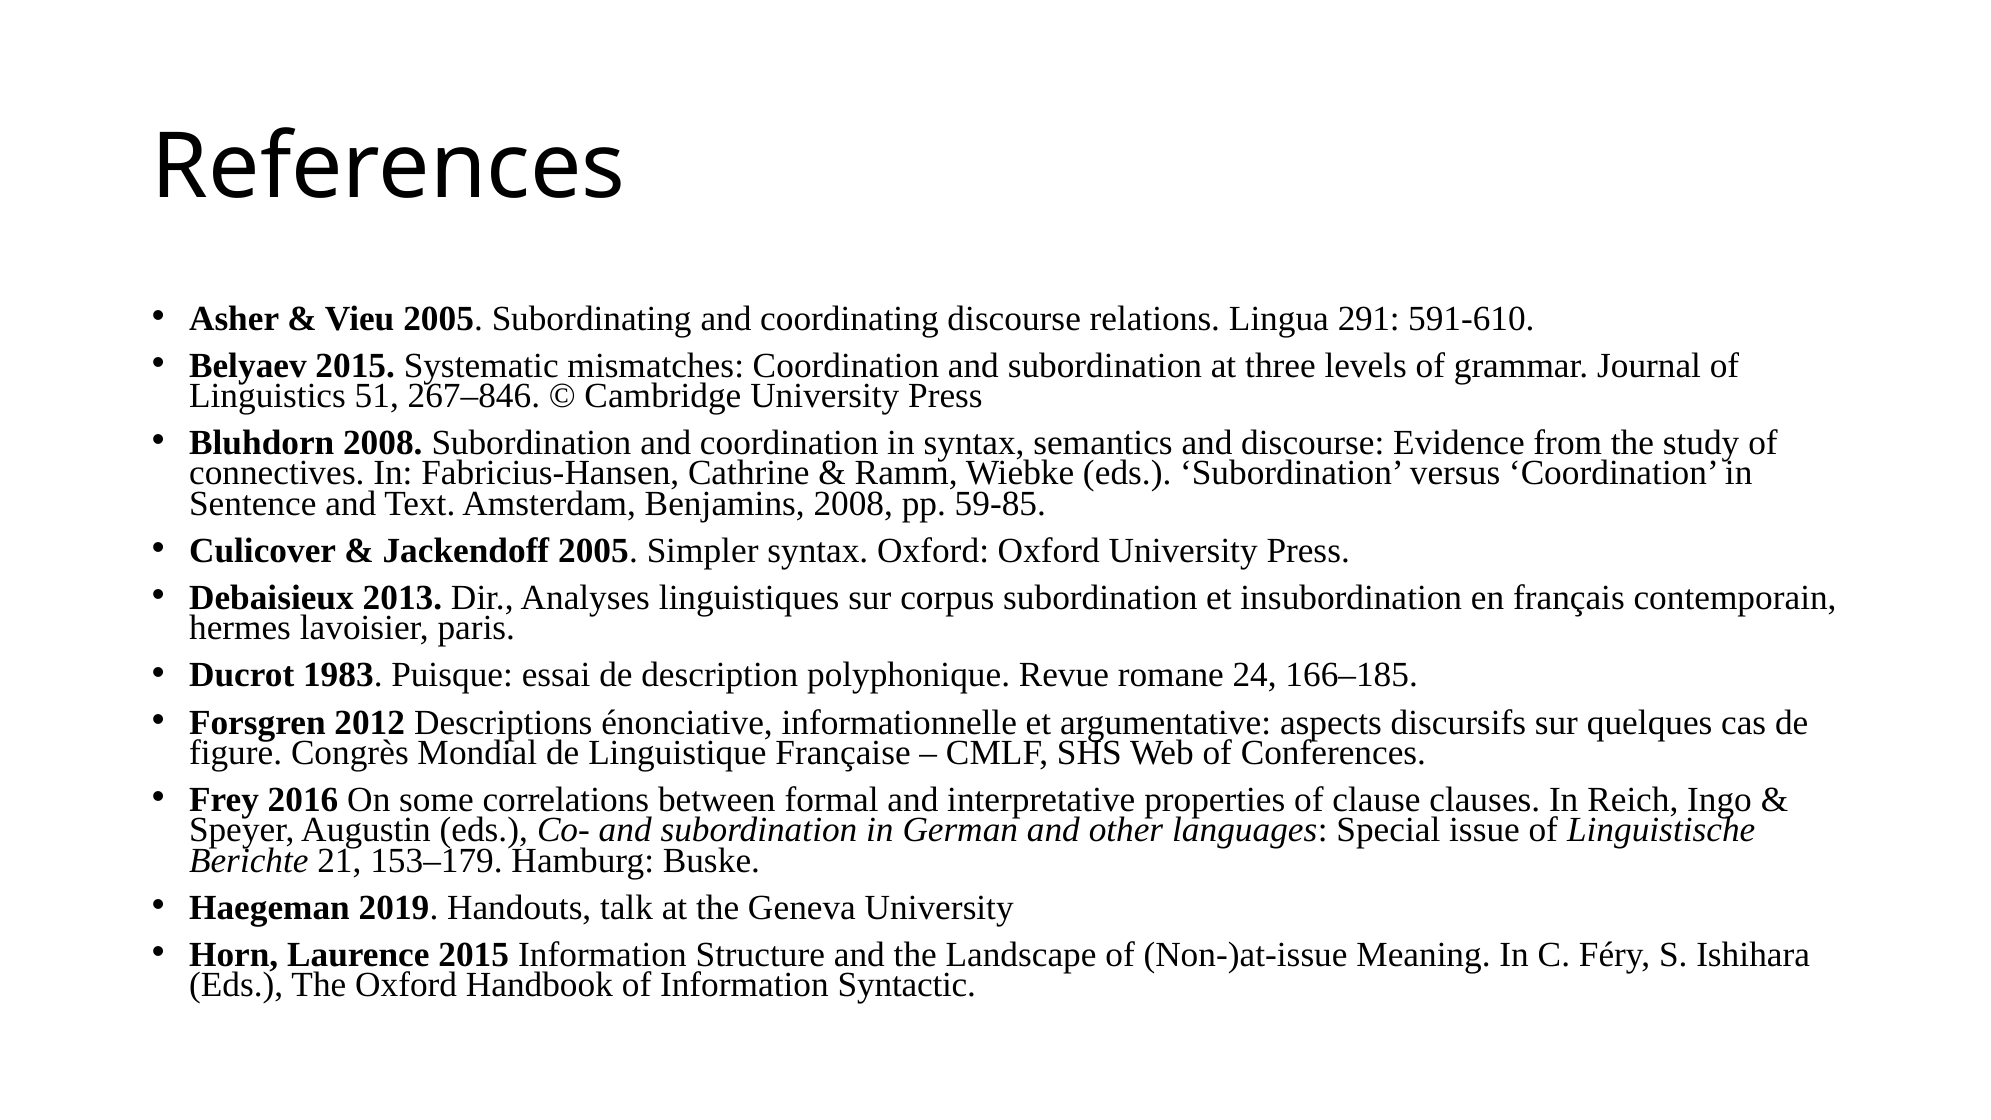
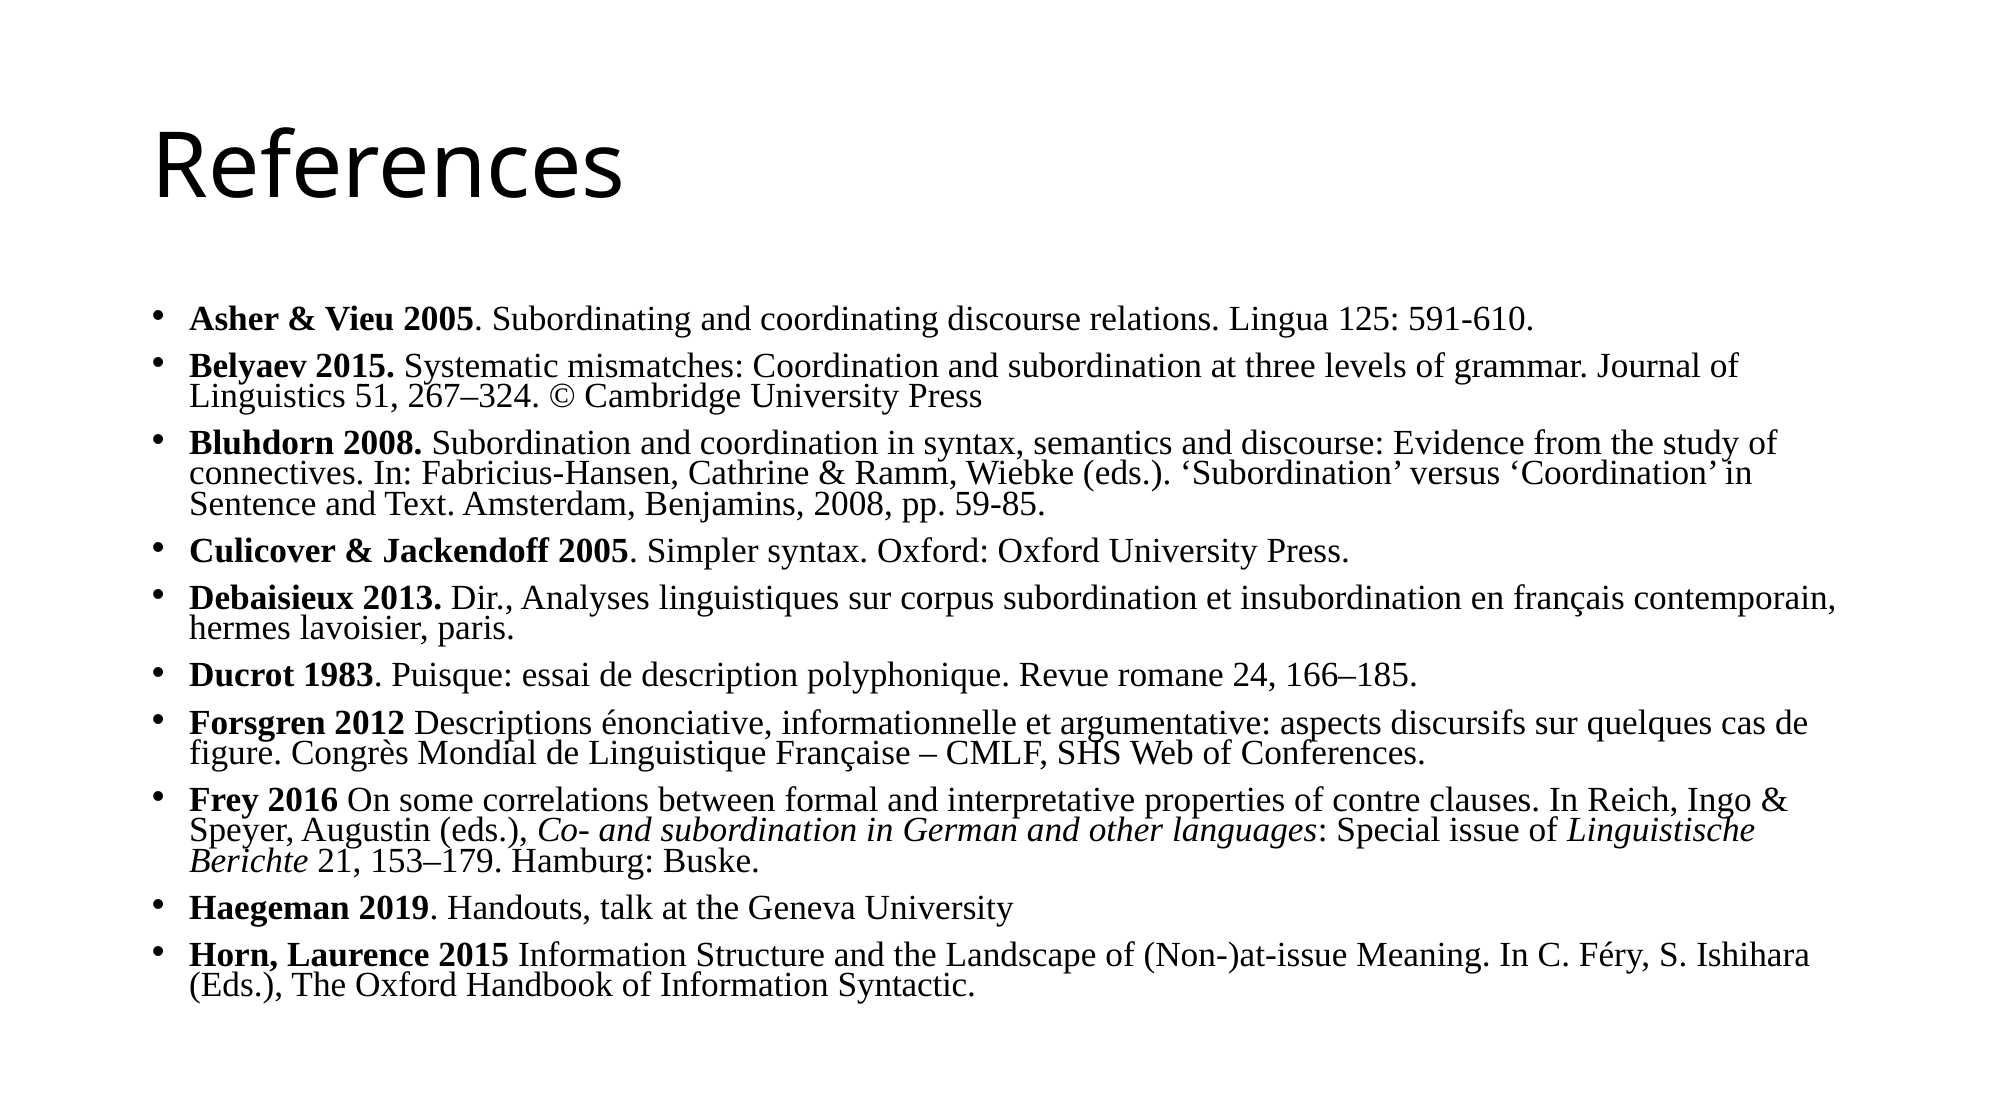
291: 291 -> 125 (1369, 318)
267–846: 267–846 -> 267–324 (474, 396)
clause: clause -> contre (1377, 800)
